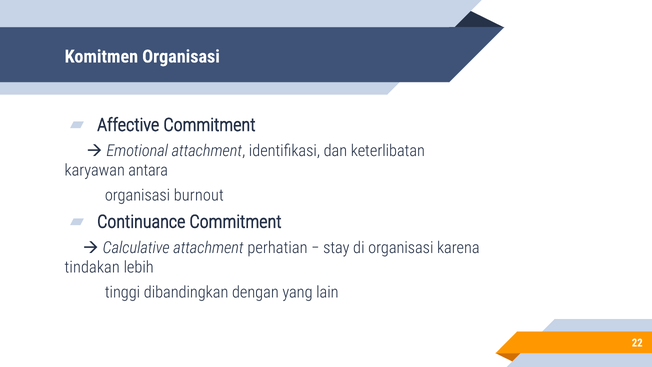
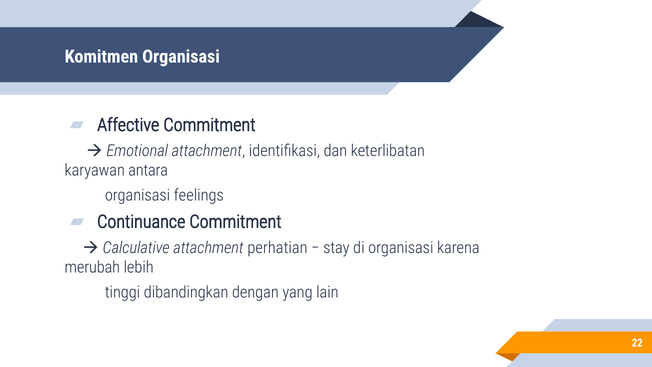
burnout: burnout -> feelings (199, 195)
tindakan: tindakan -> merubah (92, 267)
